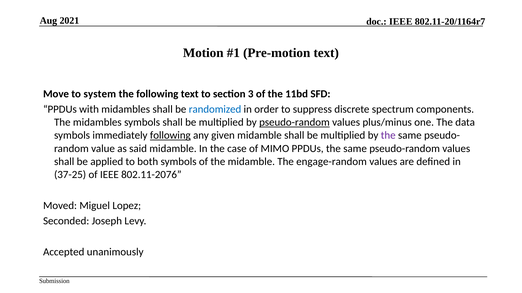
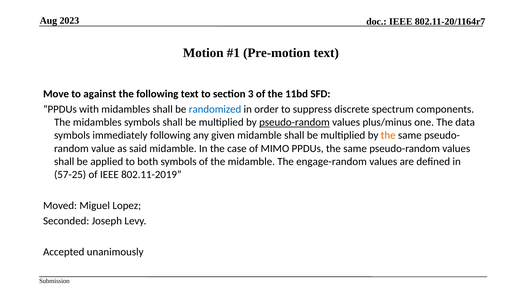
2021: 2021 -> 2023 (69, 21)
system: system -> against (100, 94)
following underline: present -> none (170, 136)
the colour: purple -> orange (388, 136)
37-25: 37-25 -> 57-25 (70, 175)
802.11-2076: 802.11-2076 -> 802.11-2019 (151, 175)
